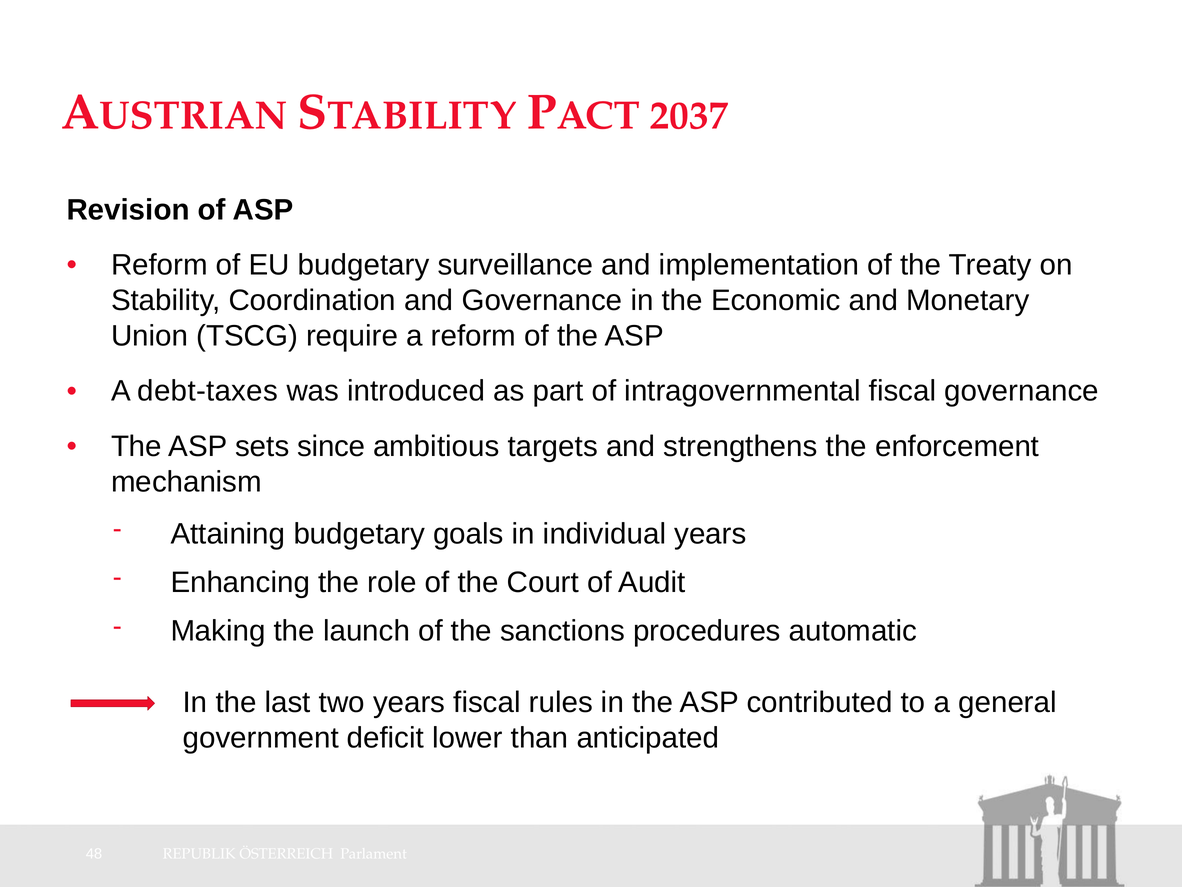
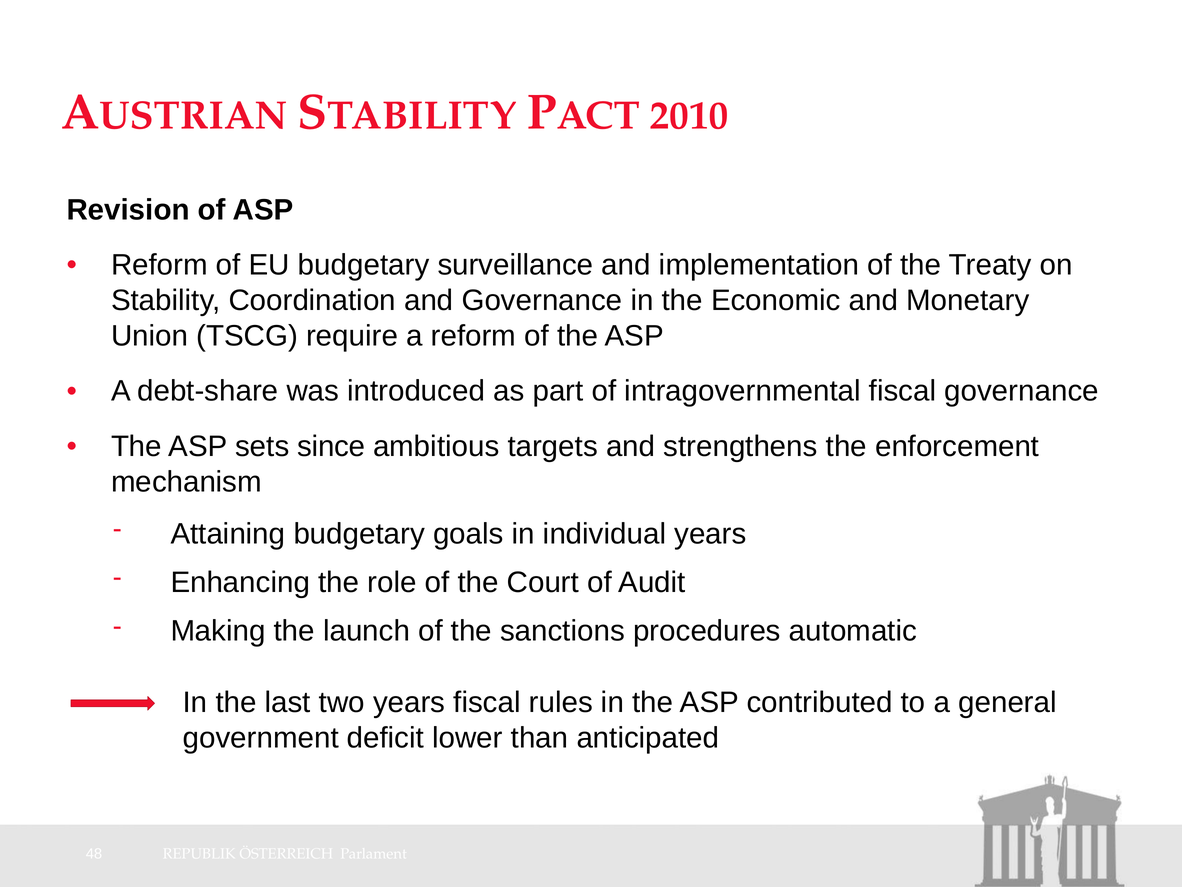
2037: 2037 -> 2010 (689, 116)
debt-taxes: debt-taxes -> debt-share (208, 391)
